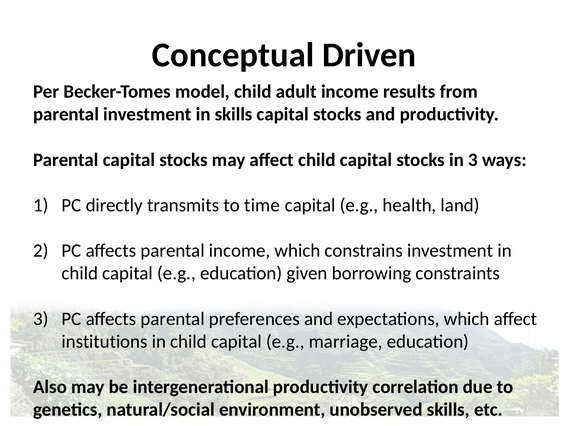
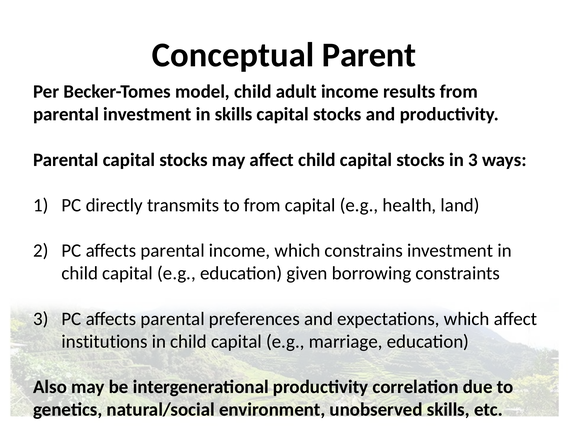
Driven: Driven -> Parent (369, 55)
to time: time -> from (262, 205)
